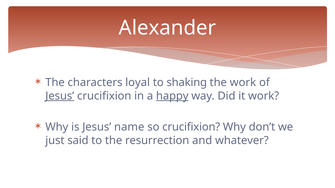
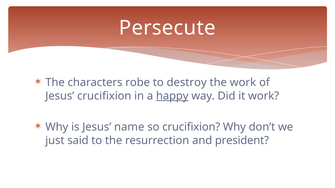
Alexander: Alexander -> Persecute (167, 28)
loyal: loyal -> robe (138, 83)
shaking: shaking -> destroy (187, 83)
Jesus underline: present -> none (60, 96)
whatever: whatever -> president (242, 141)
